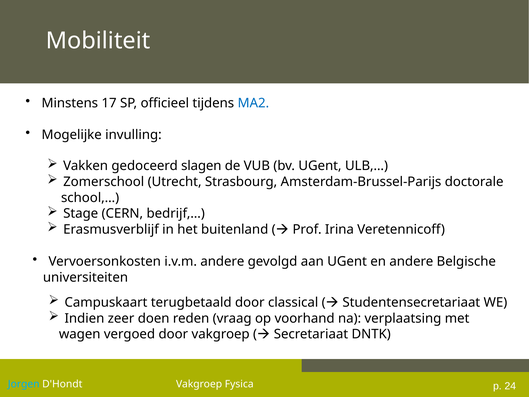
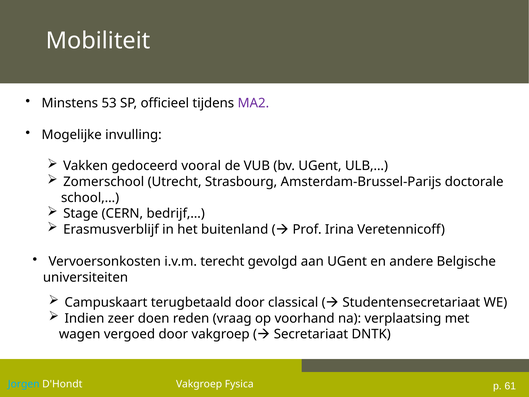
17: 17 -> 53 (109, 103)
MA2 colour: blue -> purple (253, 103)
slagen: slagen -> vooral (201, 166)
i.v.m andere: andere -> terecht (222, 261)
24: 24 -> 61 (510, 386)
